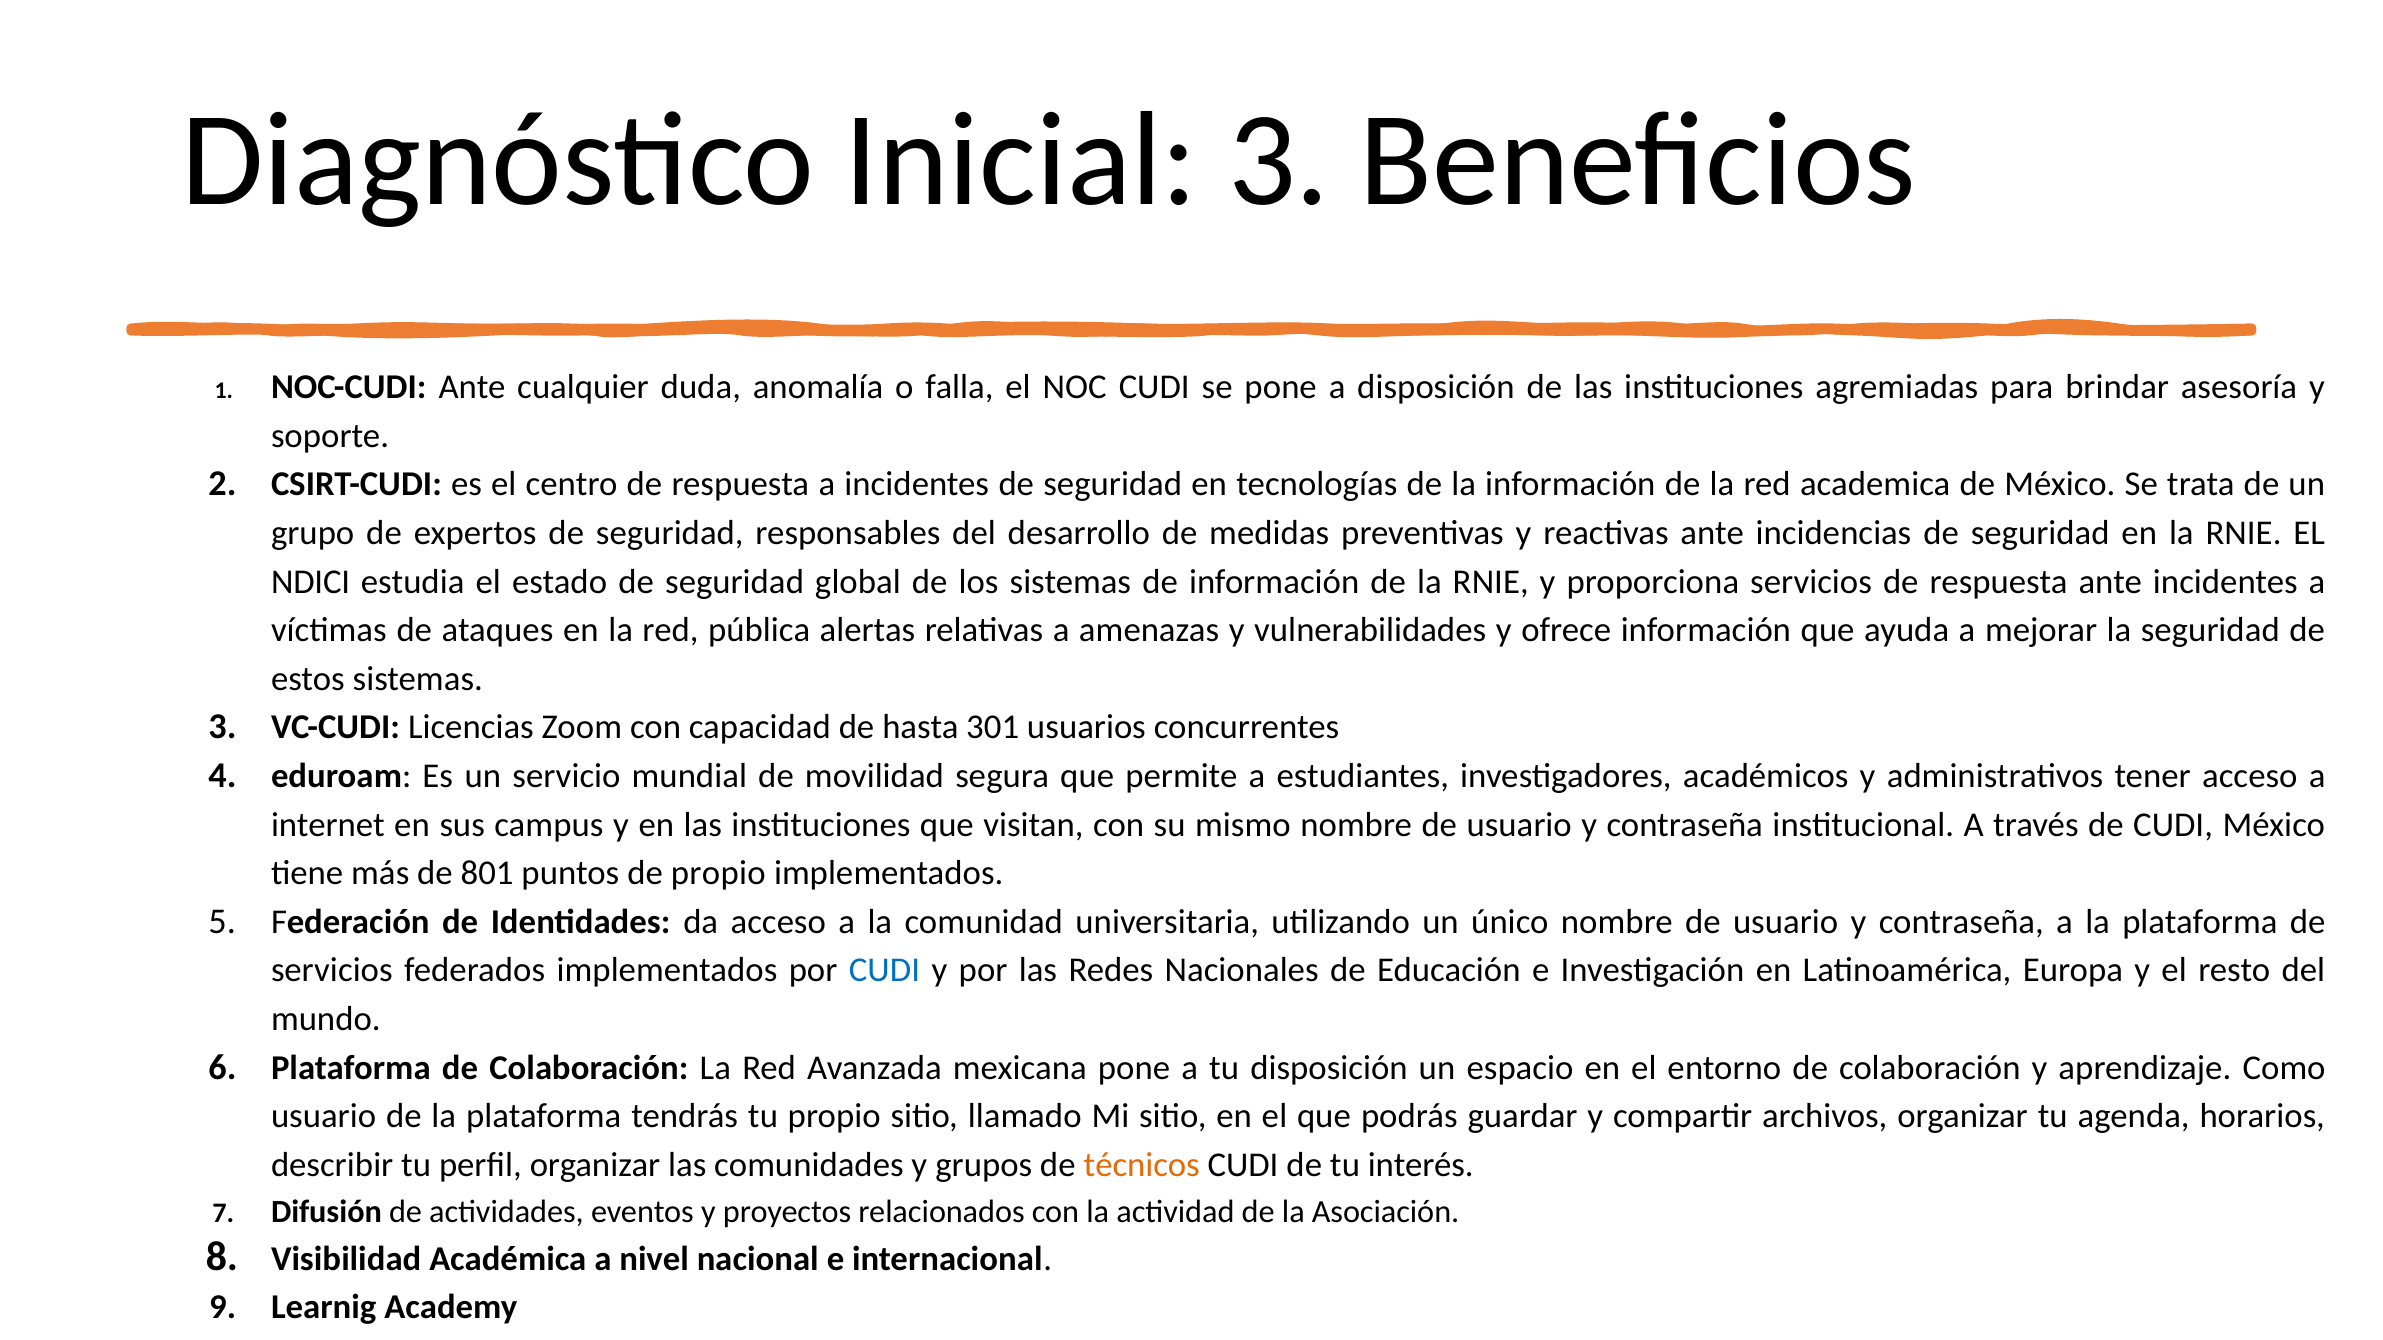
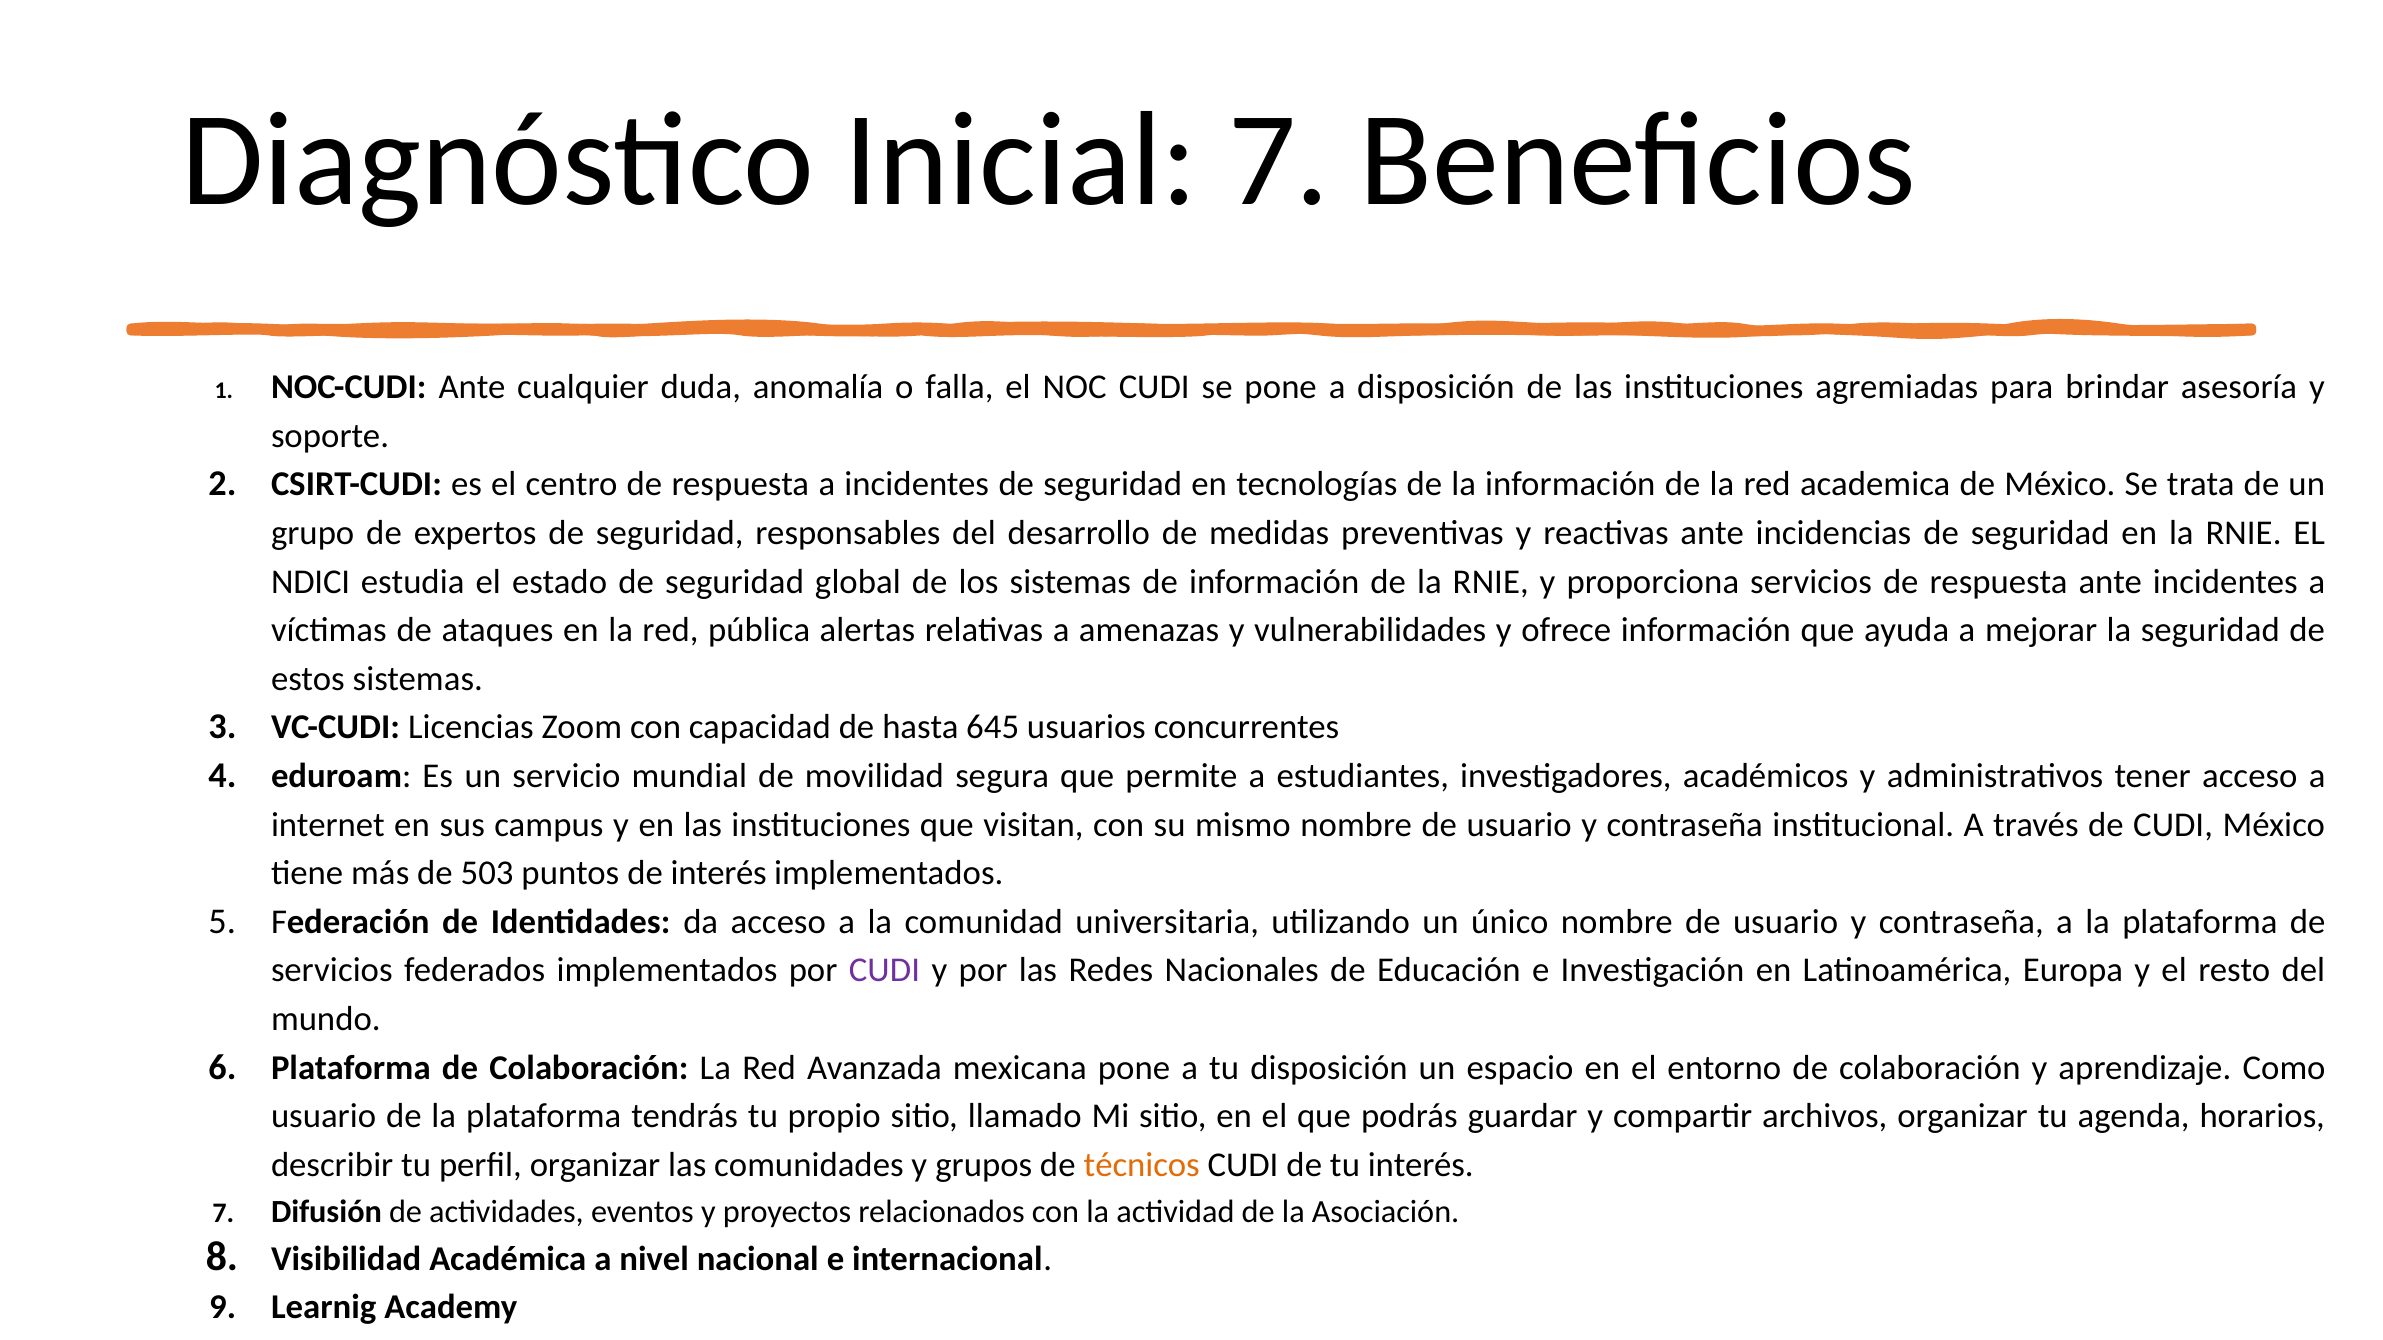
Inicial 3: 3 -> 7 (1279, 161)
301: 301 -> 645 (993, 728)
801: 801 -> 503 (487, 873)
de propio: propio -> interés (719, 873)
CUDI colour: blue -> purple (884, 971)
